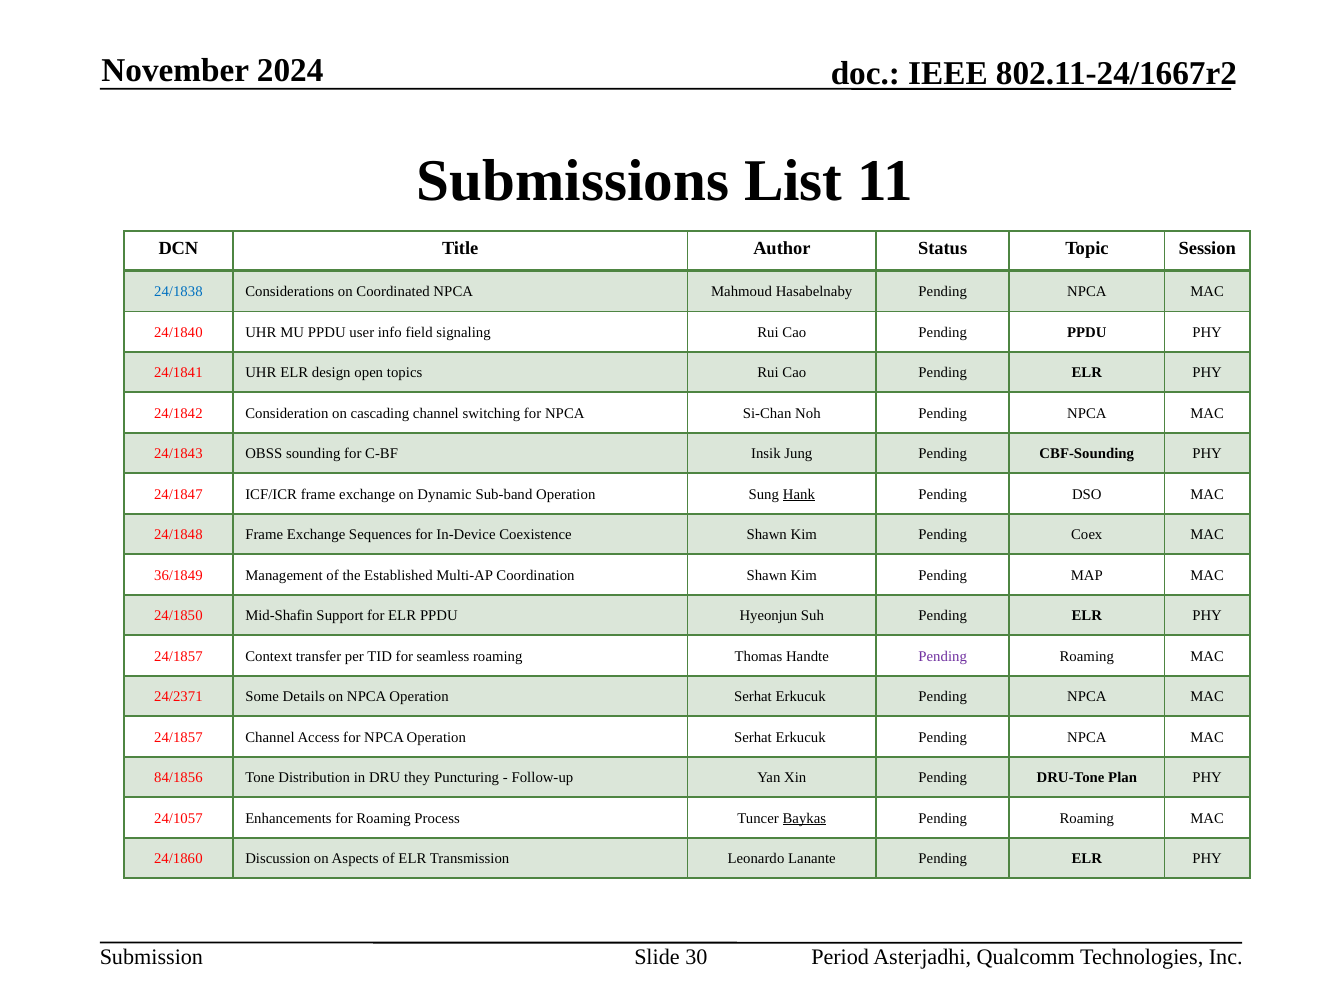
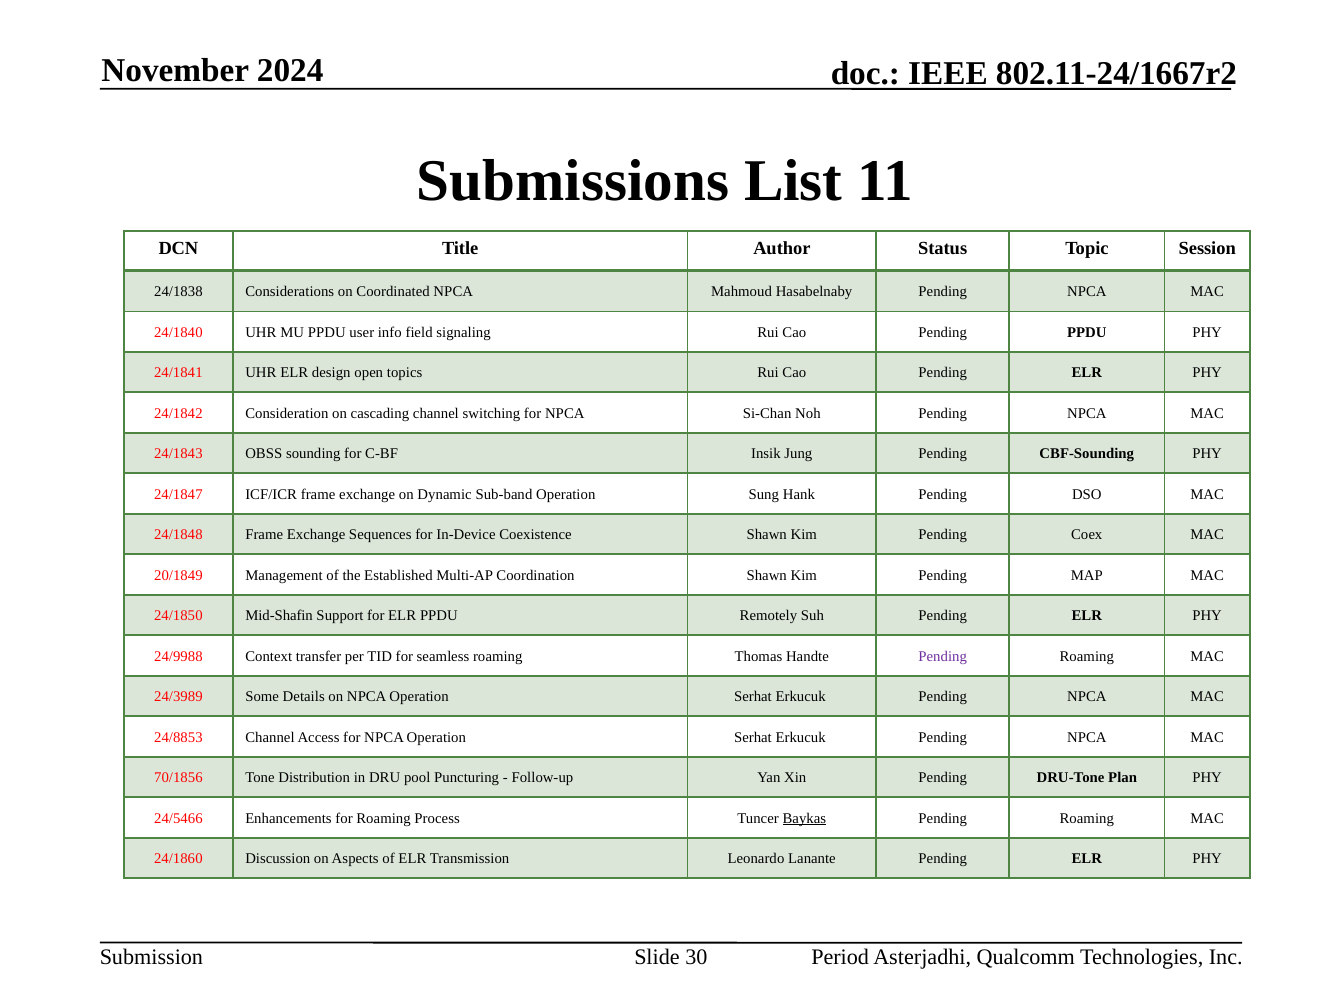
24/1838 colour: blue -> black (178, 292)
Hank underline: present -> none (799, 495)
36/1849: 36/1849 -> 20/1849 (178, 576)
Hyeonjun: Hyeonjun -> Remotely (768, 616)
24/1857: 24/1857 -> 24/9988 (178, 657)
24/2371: 24/2371 -> 24/3989 (178, 697)
24/1857: 24/1857 -> 24/8853 (178, 738)
84/1856: 84/1856 -> 70/1856 (178, 778)
they: they -> pool (417, 778)
24/1057: 24/1057 -> 24/5466 (178, 819)
